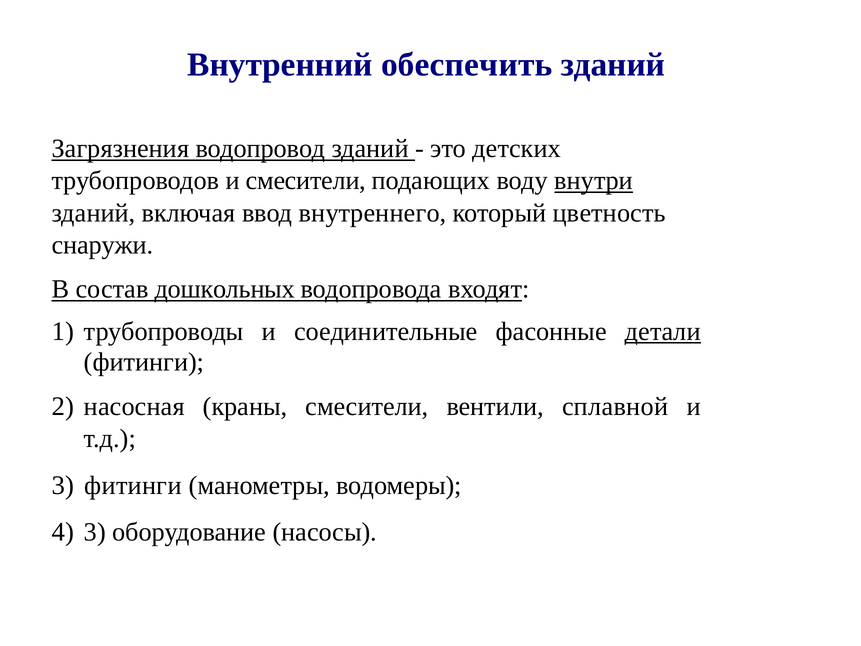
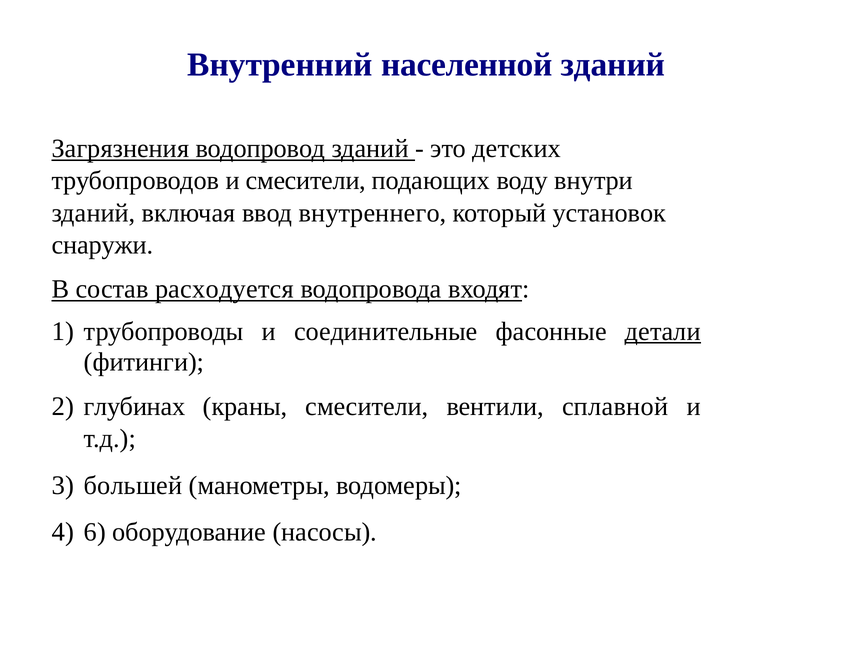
обеспечить: обеспечить -> населенной (467, 65)
внутри underline: present -> none (594, 181)
цветность: цветность -> установок (609, 213)
дошкольных: дошкольных -> расходуется (224, 289)
насосная: насосная -> глубинах (134, 406)
фитинги: фитинги -> большей (133, 485)
4 3: 3 -> 6 (95, 532)
